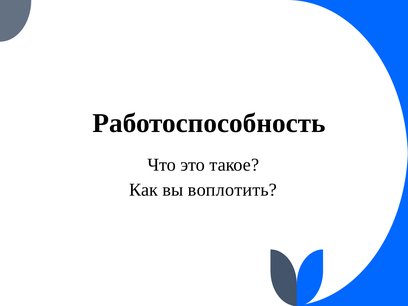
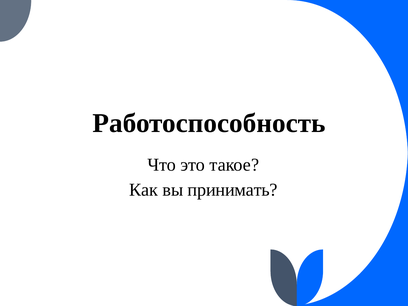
воплотить: воплотить -> принимать (233, 190)
